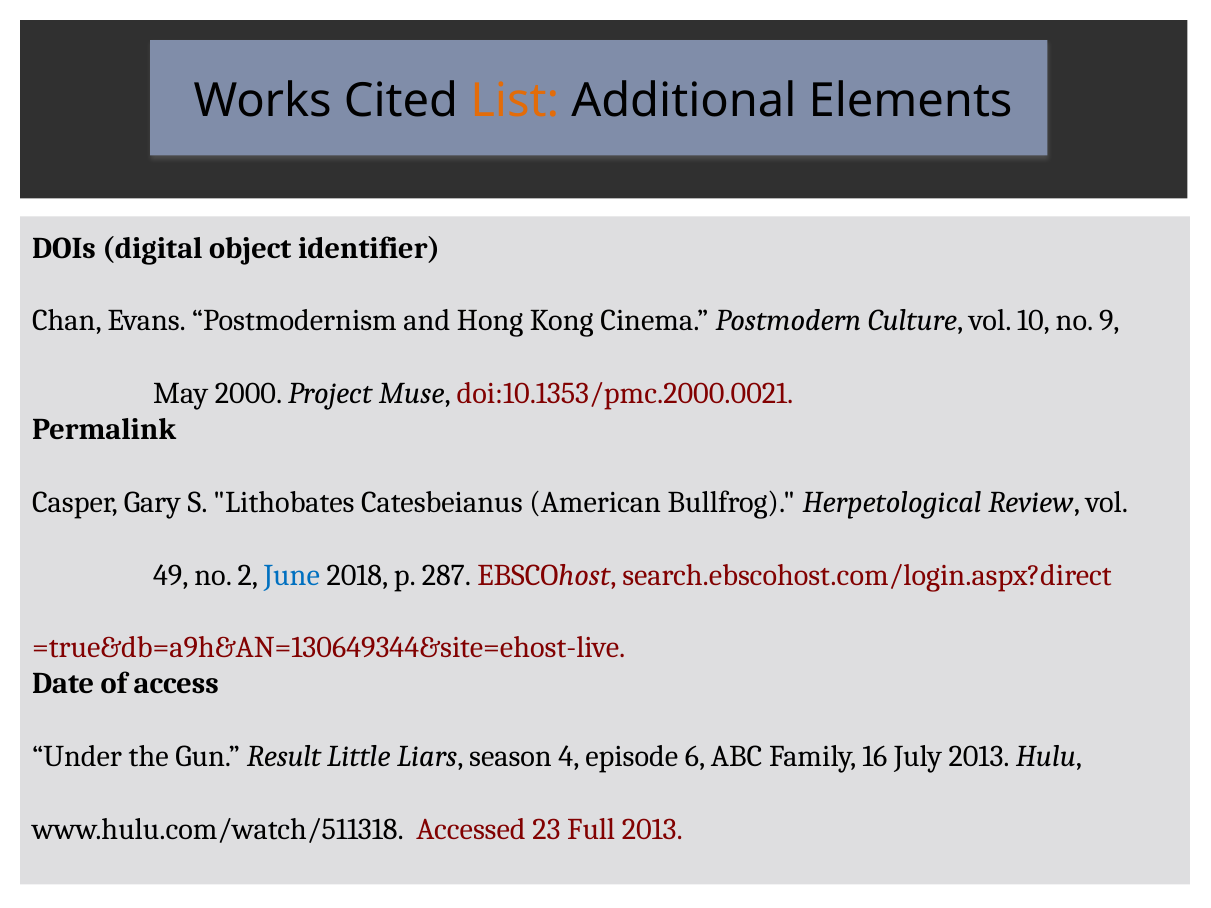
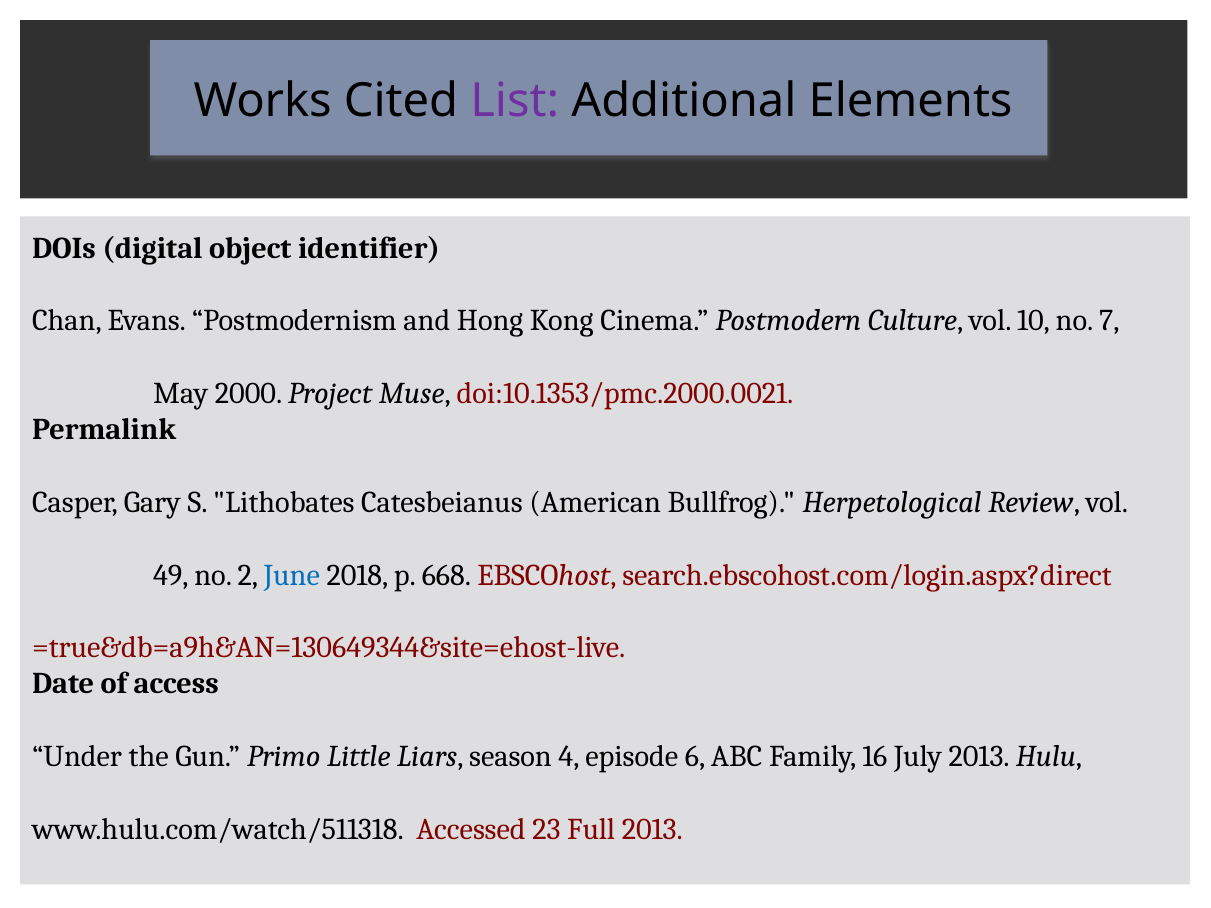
List colour: orange -> purple (515, 101)
9: 9 -> 7 (1109, 321)
287: 287 -> 668 (446, 575)
Result: Result -> Primo (284, 757)
